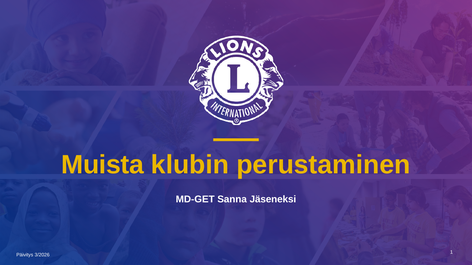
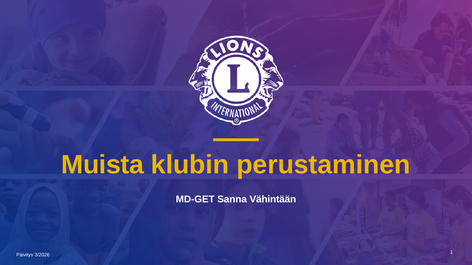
Jäseneksi: Jäseneksi -> Vähintään (273, 200)
